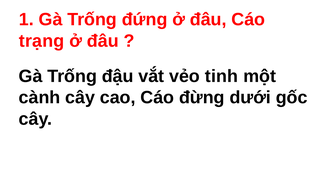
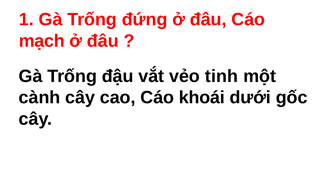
trạng: trạng -> mạch (42, 41)
đừng: đừng -> khoái (202, 97)
